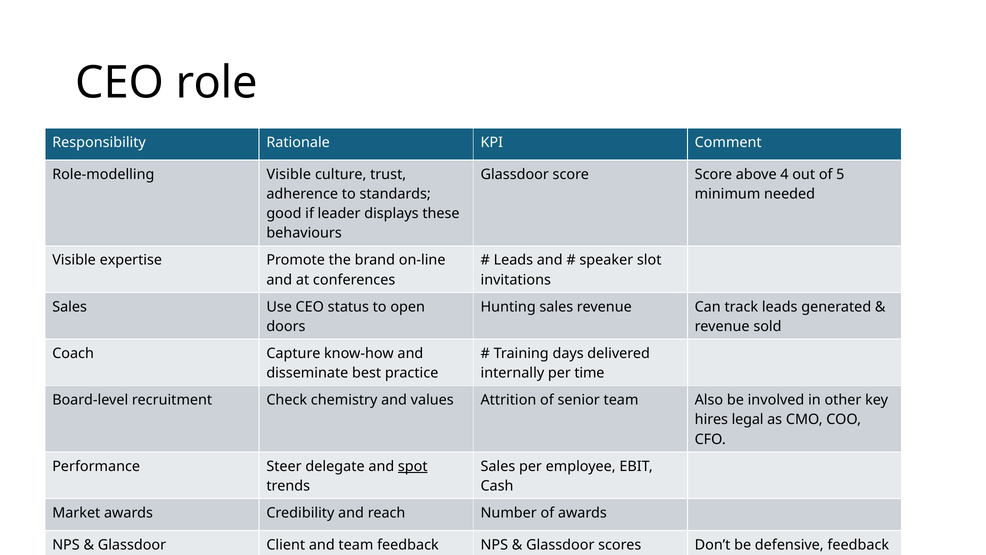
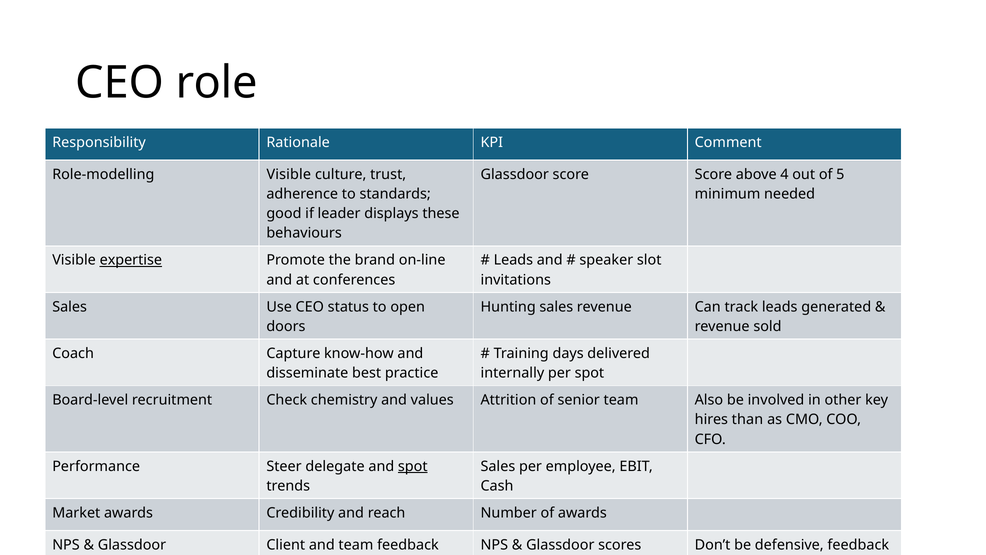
expertise underline: none -> present (131, 260)
per time: time -> spot (589, 373)
legal: legal -> than (747, 419)
